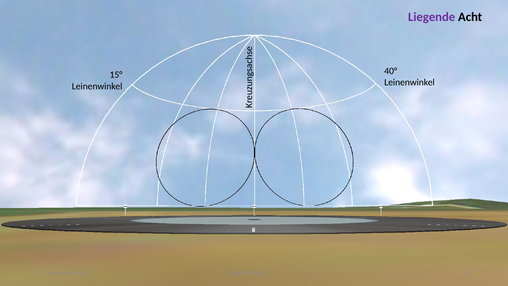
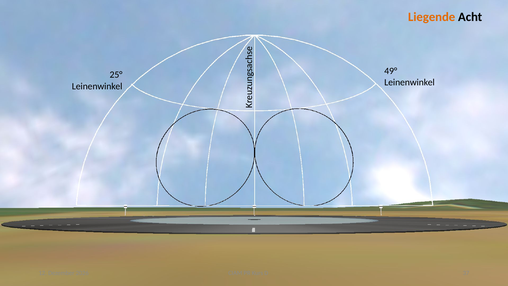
Liegende colour: purple -> orange (432, 17)
40°: 40° -> 49° (391, 71)
15°: 15° -> 25° (116, 75)
